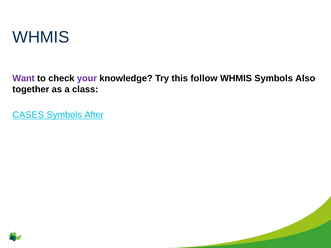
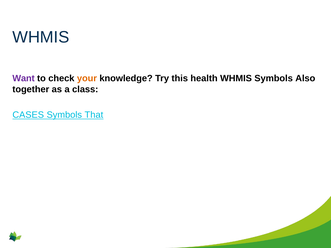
your colour: purple -> orange (87, 78)
follow: follow -> health (204, 78)
After: After -> That (94, 115)
